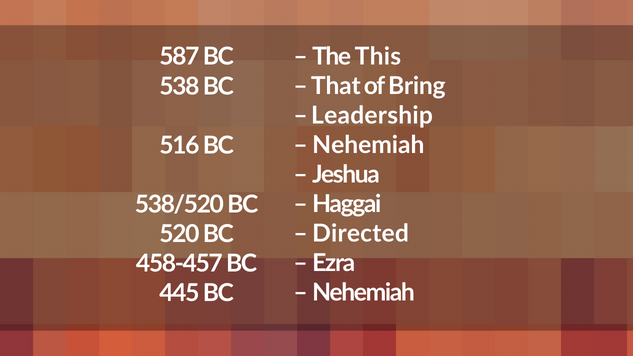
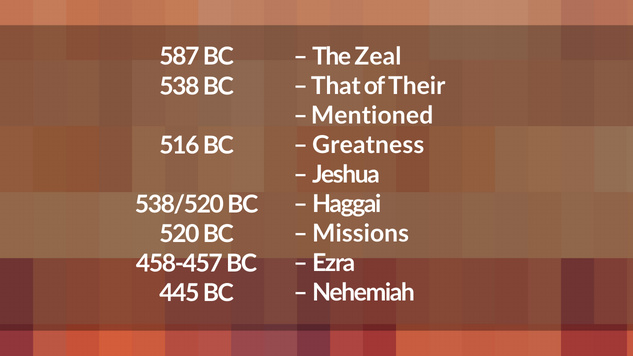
This: This -> Zeal (378, 57)
Bring: Bring -> Their (417, 86)
Leadership: Leadership -> Mentioned (372, 116)
Nehemiah: Nehemiah -> Greatness (368, 145)
Directed: Directed -> Missions (361, 234)
